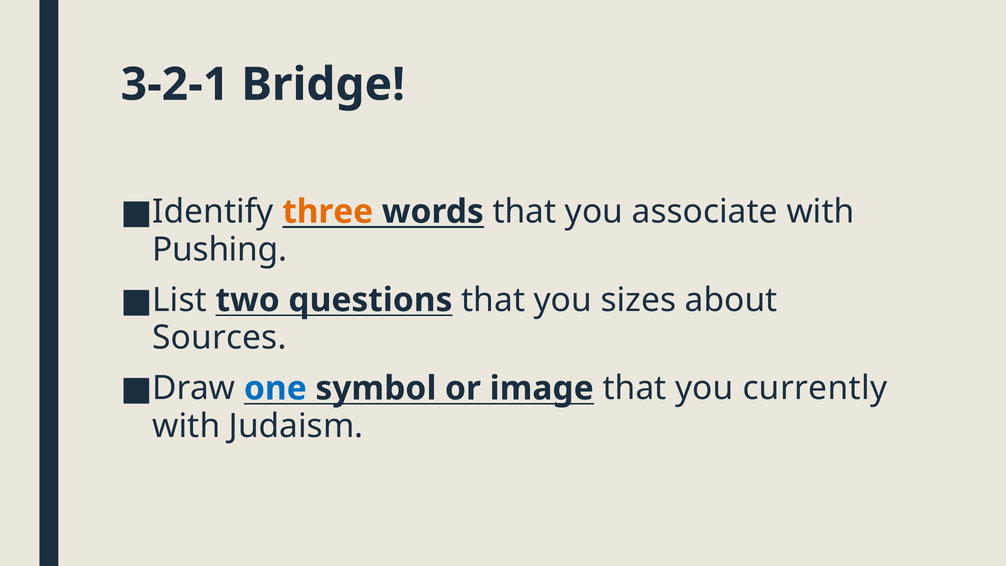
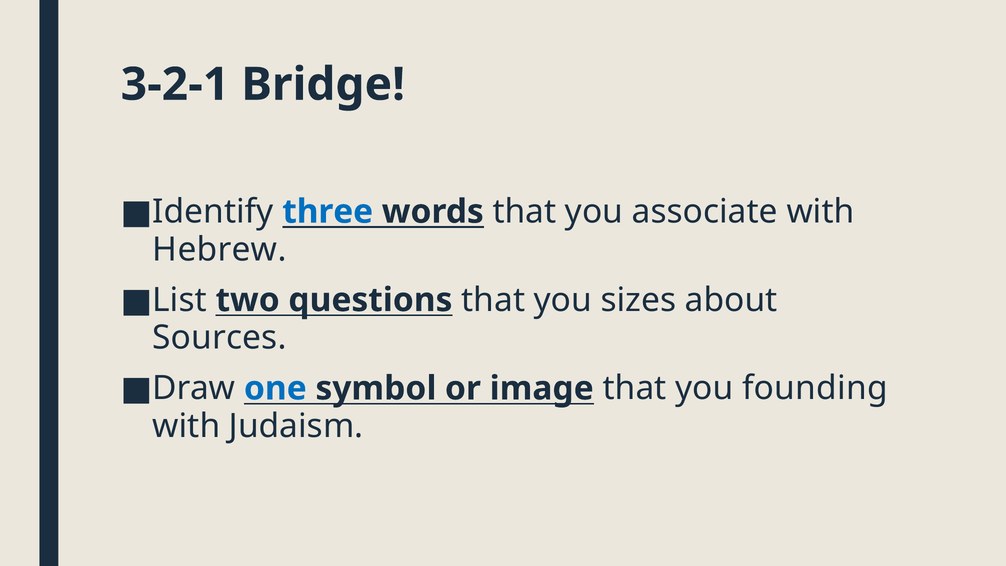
three colour: orange -> blue (328, 212)
Pushing: Pushing -> Hebrew (219, 250)
currently: currently -> founding (815, 388)
